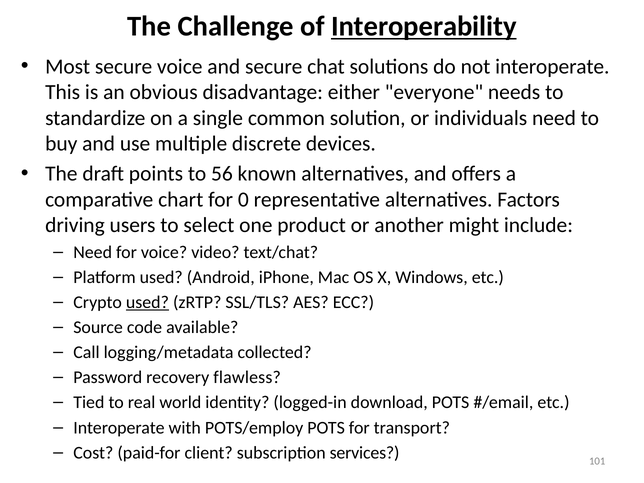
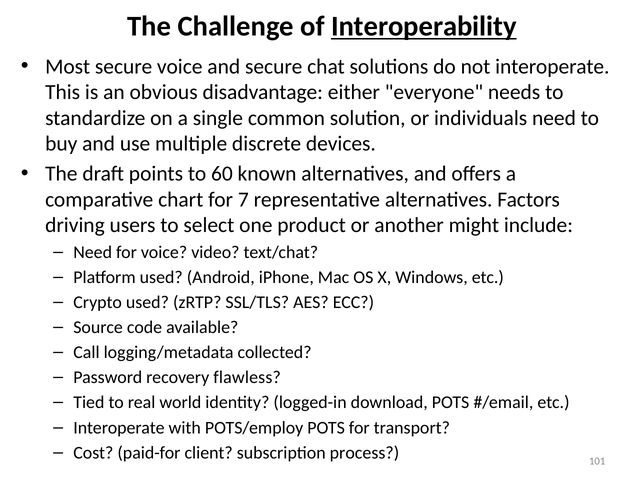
56: 56 -> 60 (222, 174)
0: 0 -> 7 (243, 200)
used underline: present -> none (147, 302)
services: services -> process (364, 453)
